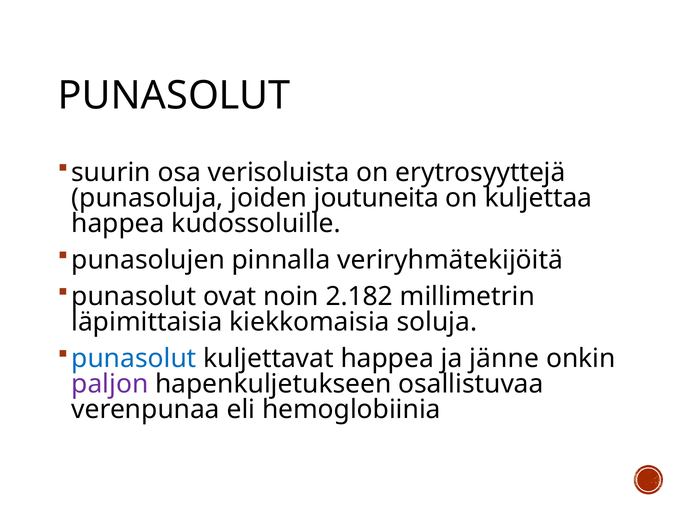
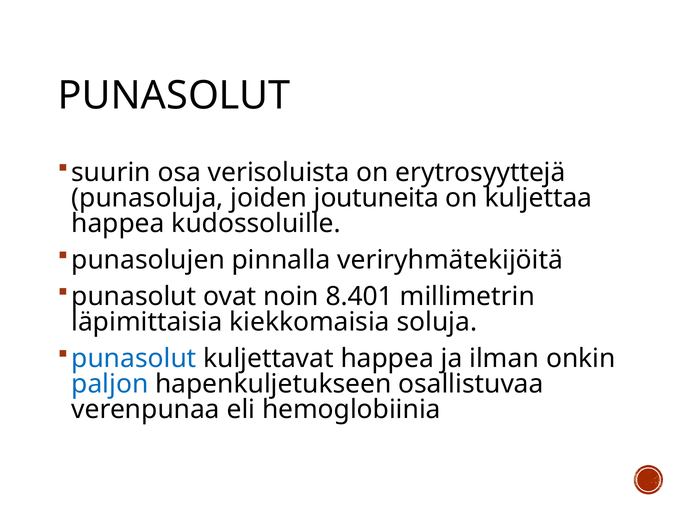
2.182: 2.182 -> 8.401 (359, 297)
jänne: jänne -> ilman (504, 359)
paljon colour: purple -> blue (110, 384)
